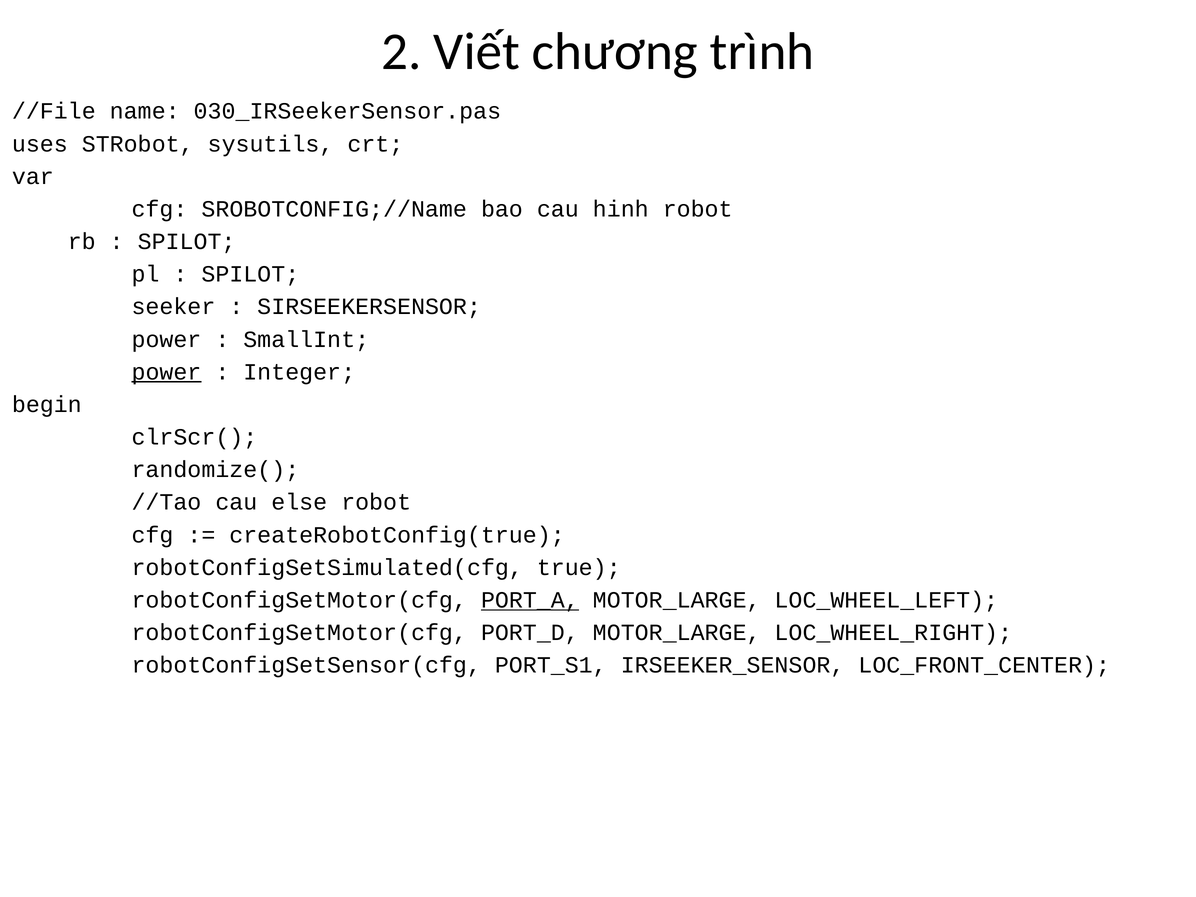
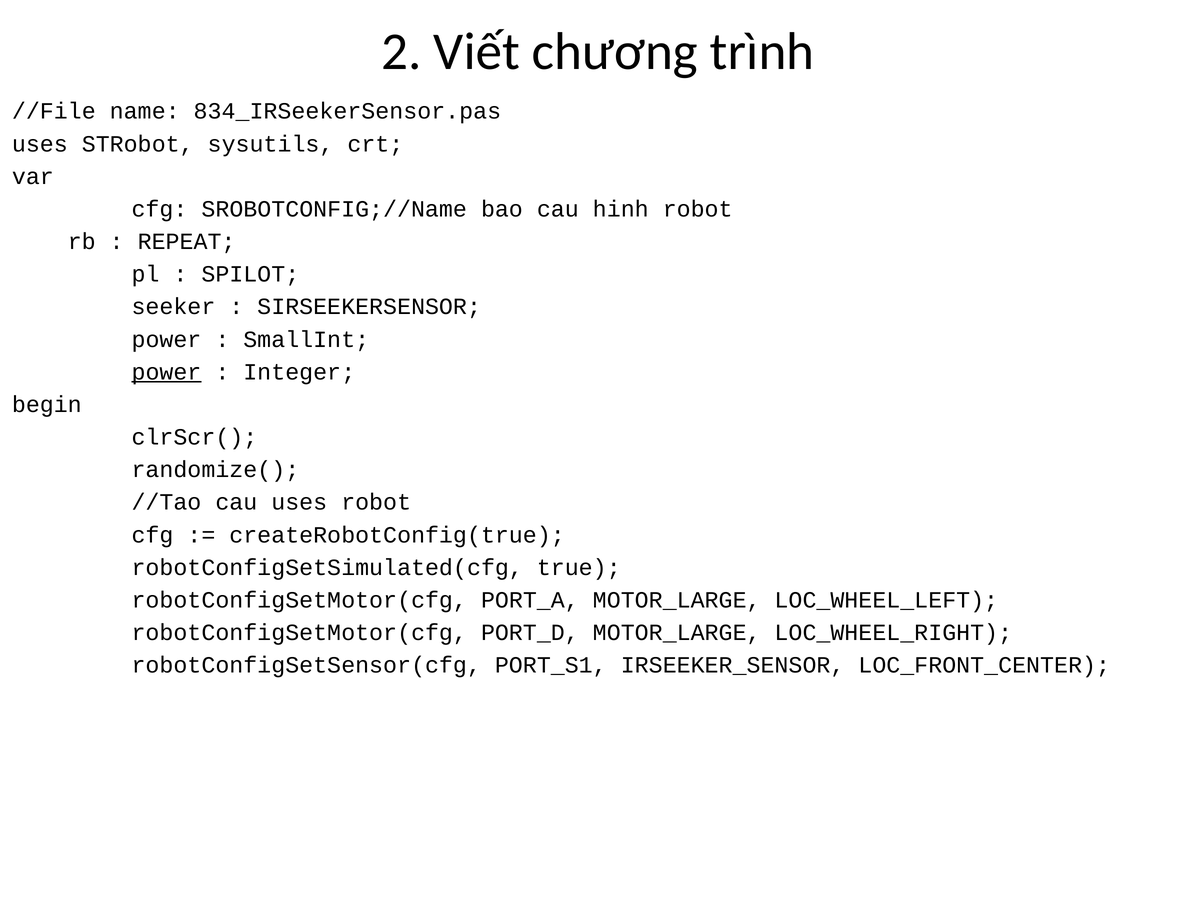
030_IRSeekerSensor.pas: 030_IRSeekerSensor.pas -> 834_IRSeekerSensor.pas (347, 111)
SPILOT: SPILOT -> REPEAT (187, 242)
cau else: else -> uses (299, 502)
PORT_A underline: present -> none (530, 600)
